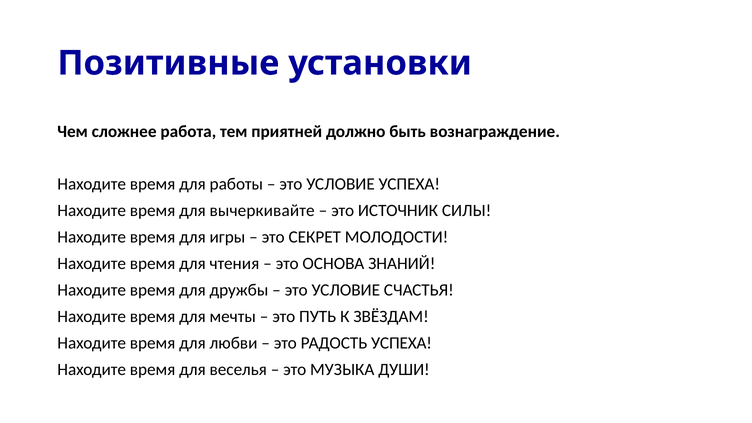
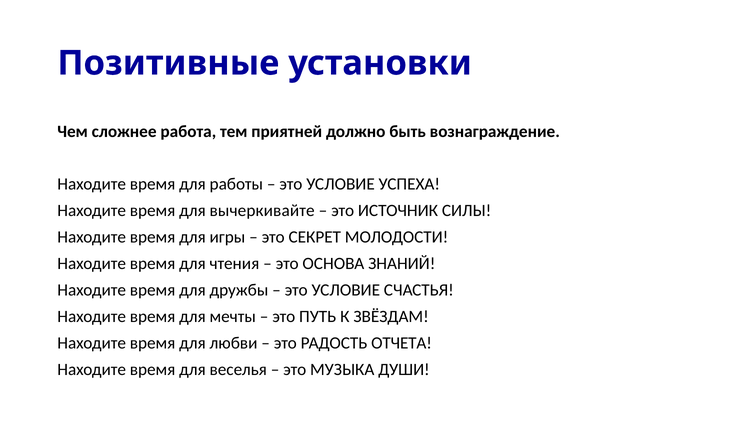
РАДОСТЬ УСПЕХА: УСПЕХА -> ОТЧЕТА (402, 343)
